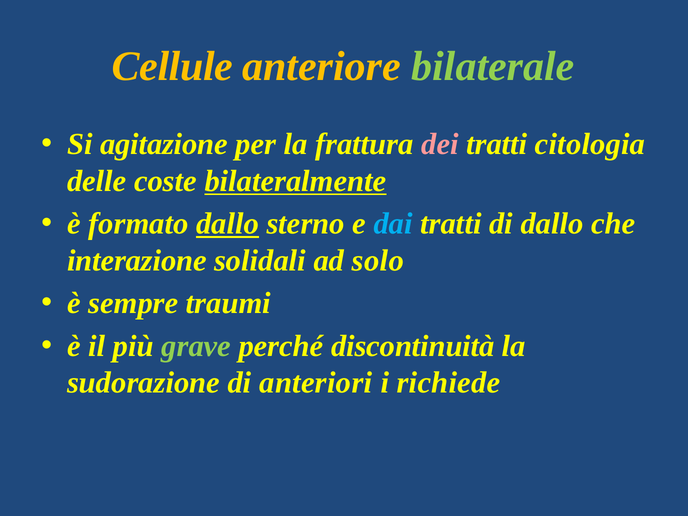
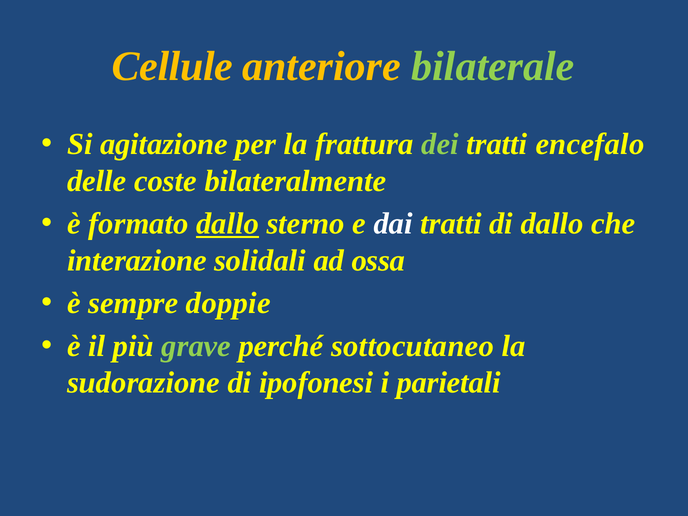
dei colour: pink -> light green (440, 144)
citologia: citologia -> encefalo (590, 144)
bilateralmente underline: present -> none (295, 181)
dai colour: light blue -> white (393, 224)
solo: solo -> ossa (378, 261)
traumi: traumi -> doppie (228, 303)
discontinuità: discontinuità -> sottocutaneo (413, 346)
anteriori: anteriori -> ipofonesi (316, 383)
richiede: richiede -> parietali (449, 383)
